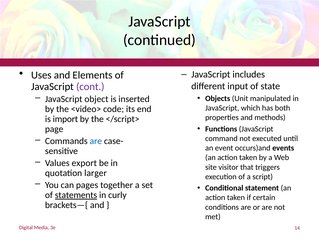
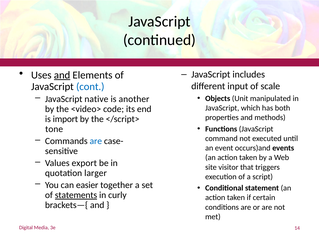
and underline: none -> present (62, 75)
state: state -> scale (270, 86)
cont colour: purple -> blue (90, 87)
object: object -> native (96, 99)
inserted: inserted -> another (134, 99)
page: page -> tone (54, 129)
pages: pages -> easier (87, 185)
